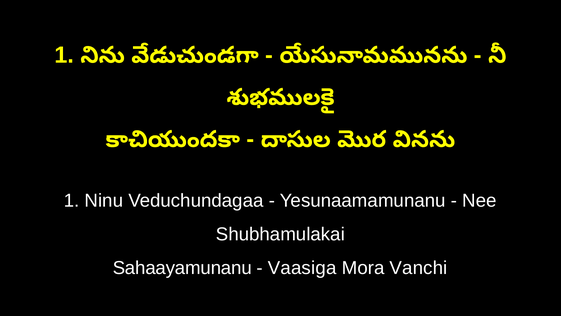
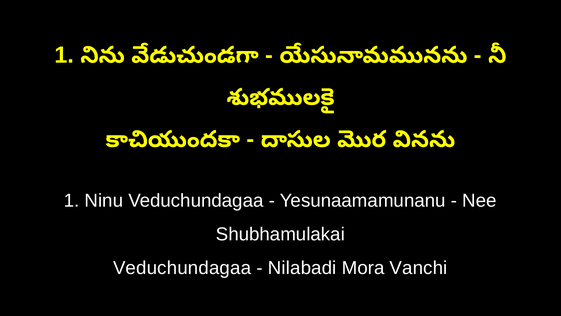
Sahaayamunanu: Sahaayamunanu -> Veduchundagaa (182, 268)
Vaasiga: Vaasiga -> Nilabadi (302, 268)
